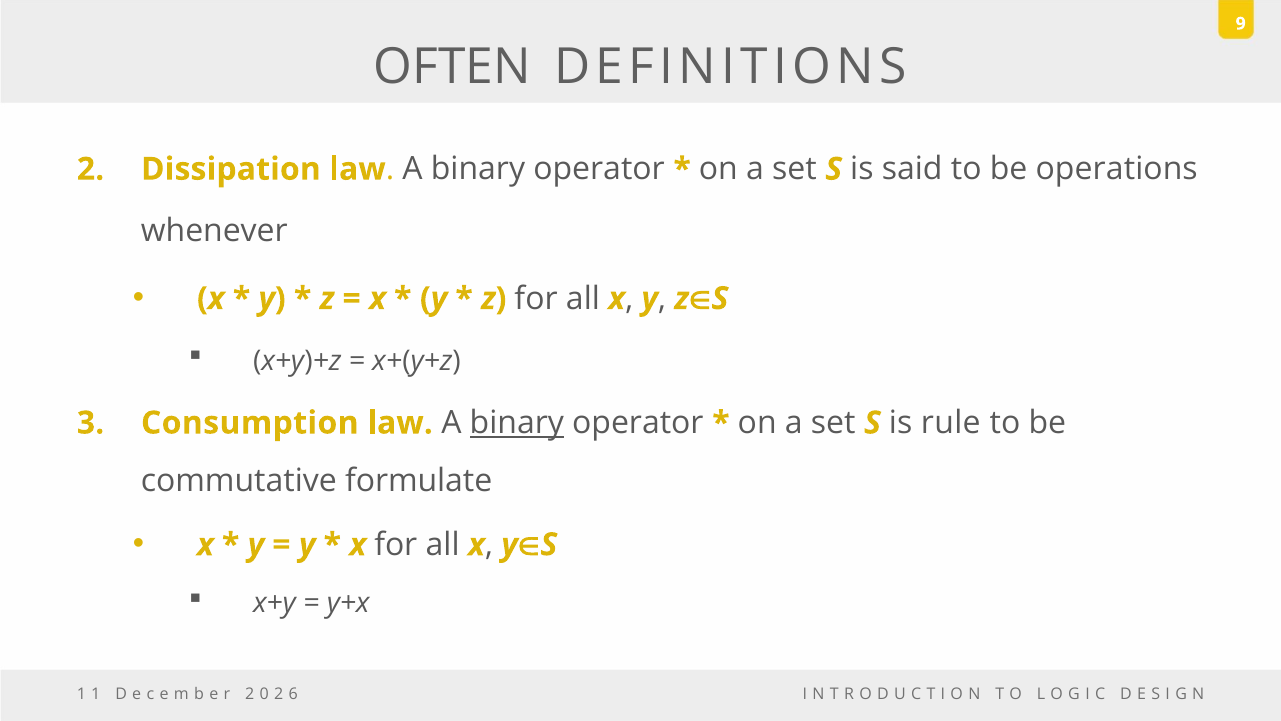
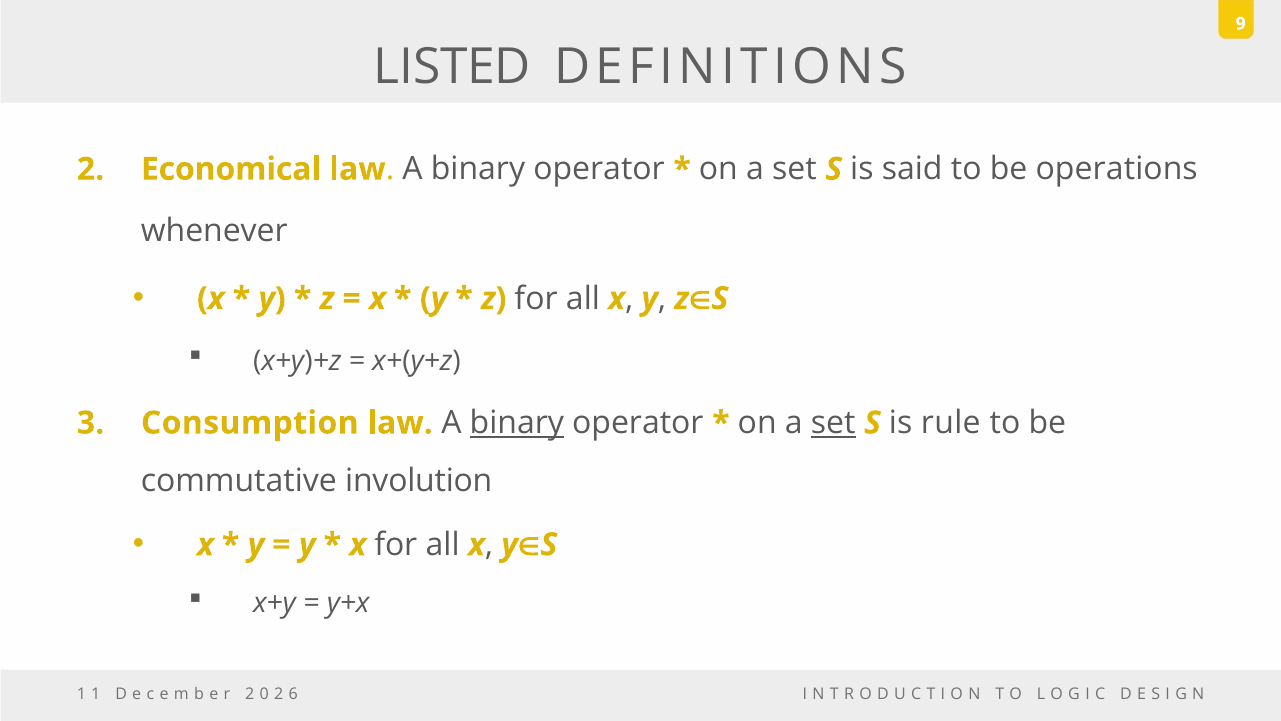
OFTEN: OFTEN -> LISTED (452, 67)
Dissipation: Dissipation -> Economical (231, 169)
set underline: none -> present (833, 423)
formulate: formulate -> involution (419, 480)
